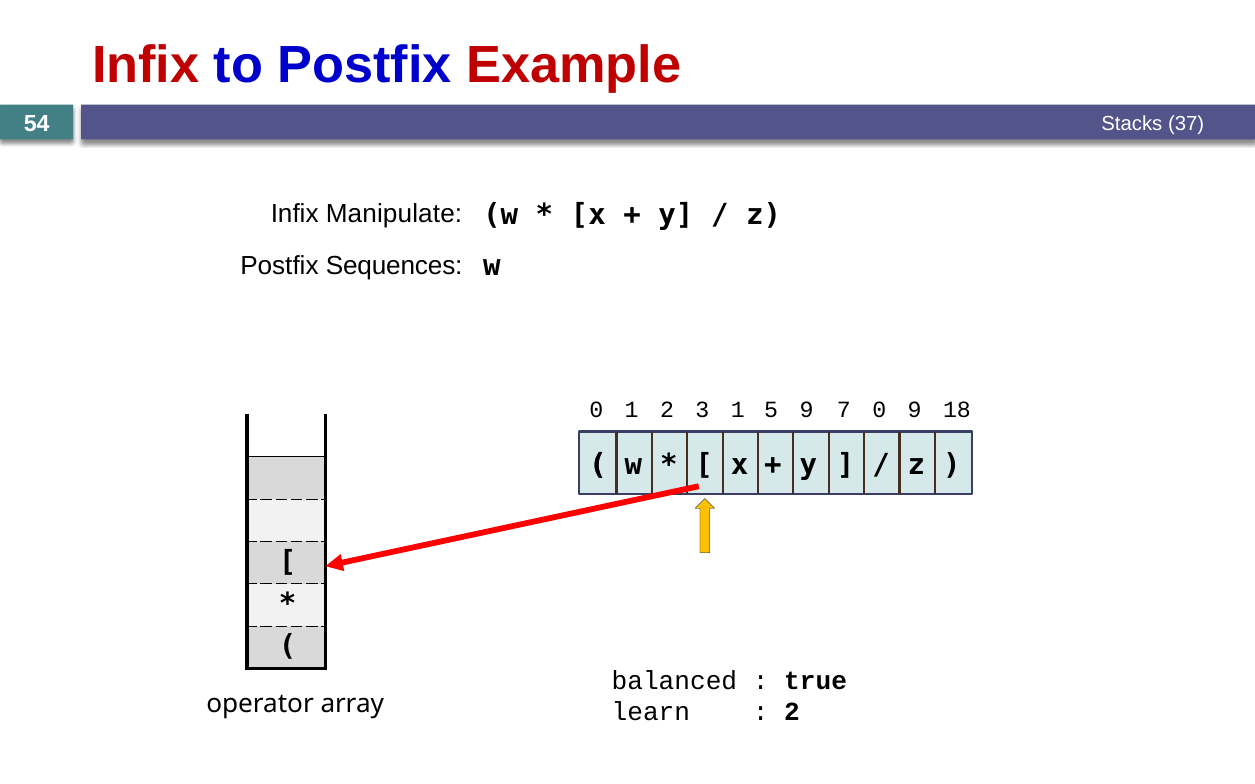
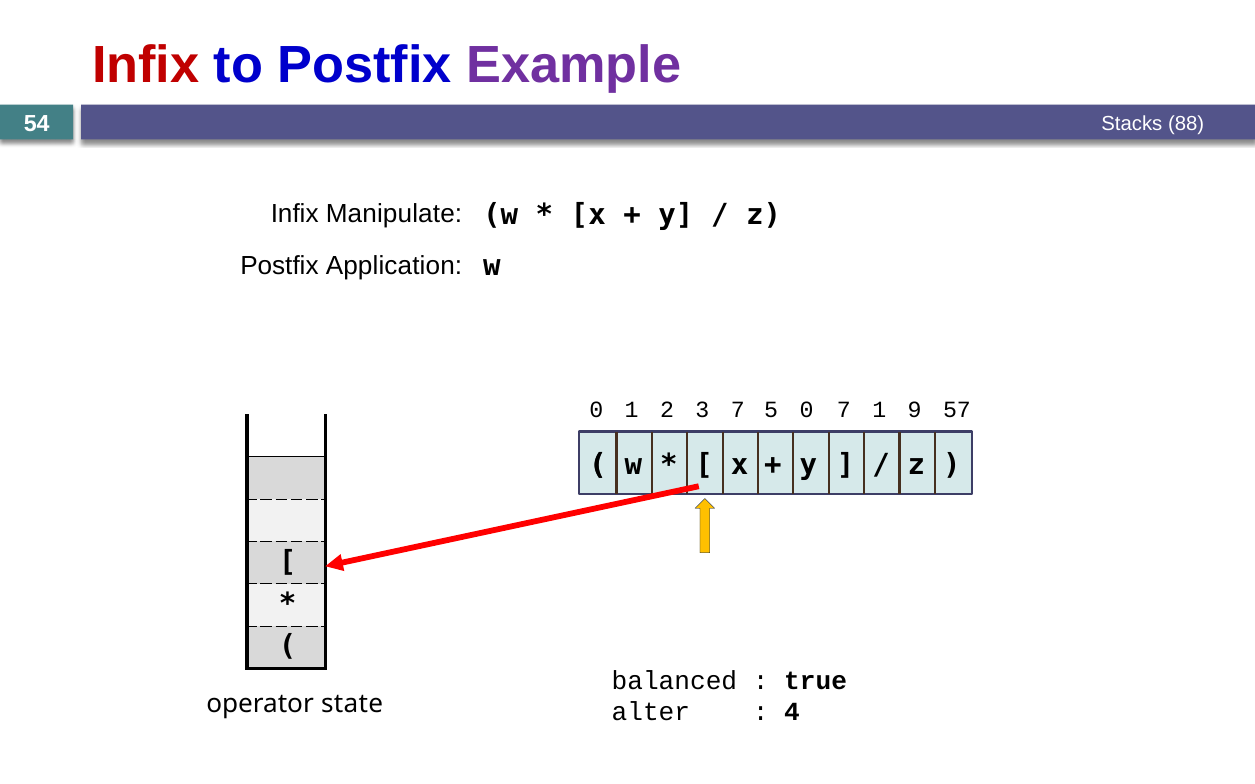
Example colour: red -> purple (574, 65)
37: 37 -> 88 (1186, 124)
Sequences: Sequences -> Application (394, 266)
1 1: 1 -> 7 (738, 410)
5 9: 9 -> 0 (806, 410)
7 0: 0 -> 1 (879, 410)
18: 18 -> 57 (957, 410)
array: array -> state (352, 704)
learn: learn -> alter (651, 712)
2: 2 -> 4 (792, 712)
